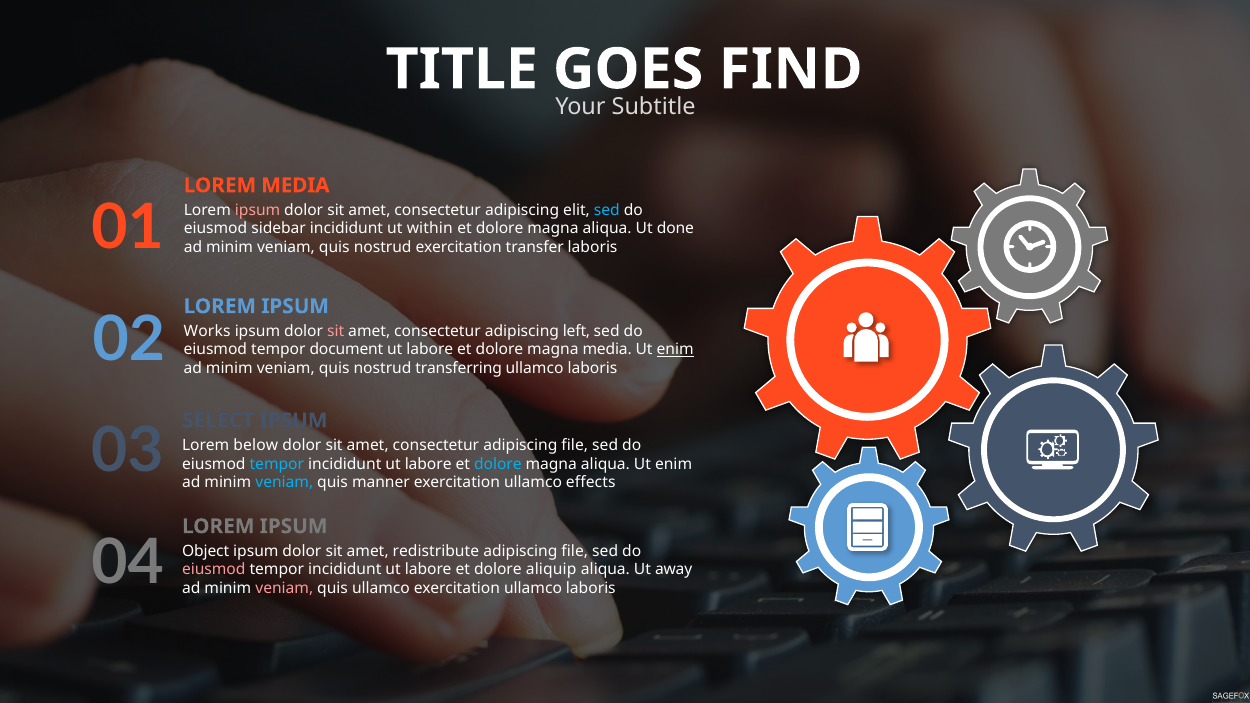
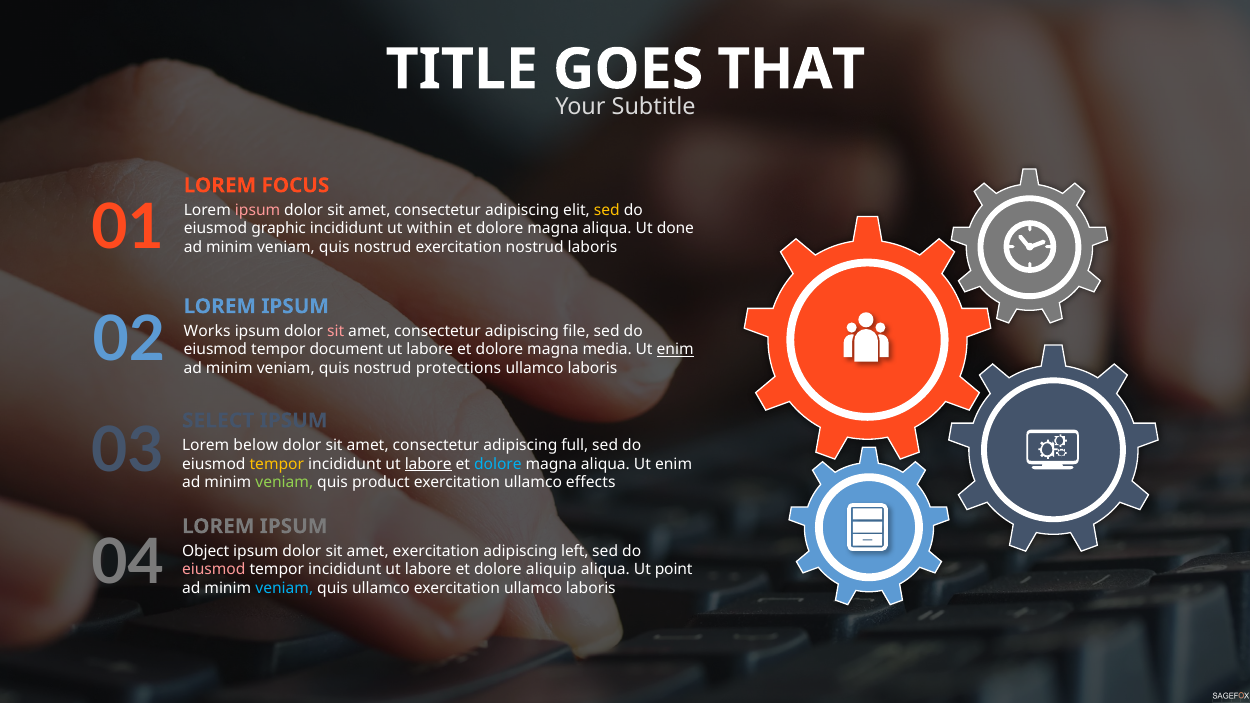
FIND: FIND -> THAT (791, 69)
LOREM MEDIA: MEDIA -> FOCUS (295, 185)
sed colour: light blue -> yellow (607, 210)
sidebar: sidebar -> graphic (279, 229)
exercitation transfer: transfer -> nostrud (535, 248)
left: left -> file (576, 331)
transferring: transferring -> protections (458, 369)
consectetur adipiscing file: file -> full (575, 445)
tempor colour: light blue -> yellow (277, 464)
labore underline: none -> present (428, 464)
veniam colour: light blue -> light green (284, 483)
manner: manner -> product (381, 483)
amet redistribute: redistribute -> exercitation (436, 551)
file: file -> left (575, 551)
away: away -> point (674, 570)
veniam colour: pink -> light blue (284, 589)
